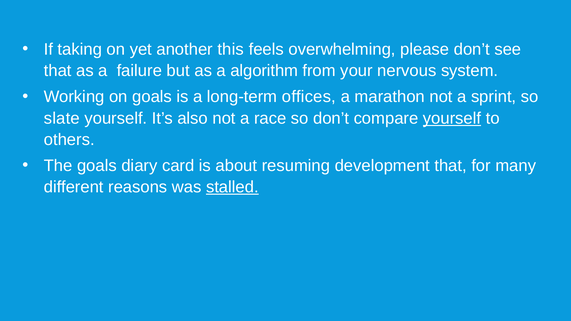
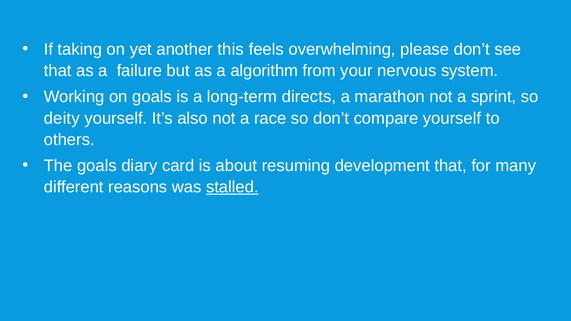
offices: offices -> directs (309, 97)
slate: slate -> deity (62, 118)
yourself underline: present -> none (452, 118)
